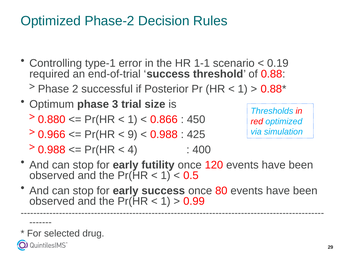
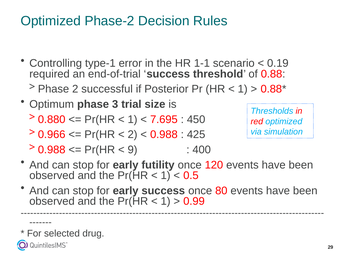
0.866: 0.866 -> 7.695 (164, 119)
9: 9 -> 2 (133, 134)
4: 4 -> 9 (133, 150)
